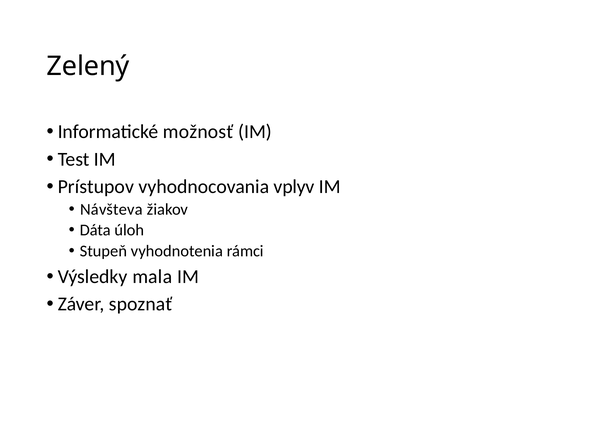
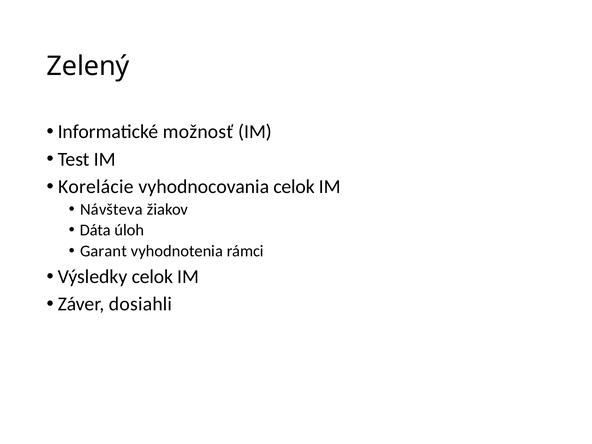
Prístupov: Prístupov -> Korelácie (96, 187)
vyhodnocovania vplyv: vplyv -> celok (294, 187)
Stupeň: Stupeň -> Garant (103, 251)
Výsledky mala: mala -> celok (152, 277)
spoznať: spoznať -> dosiahli (141, 304)
